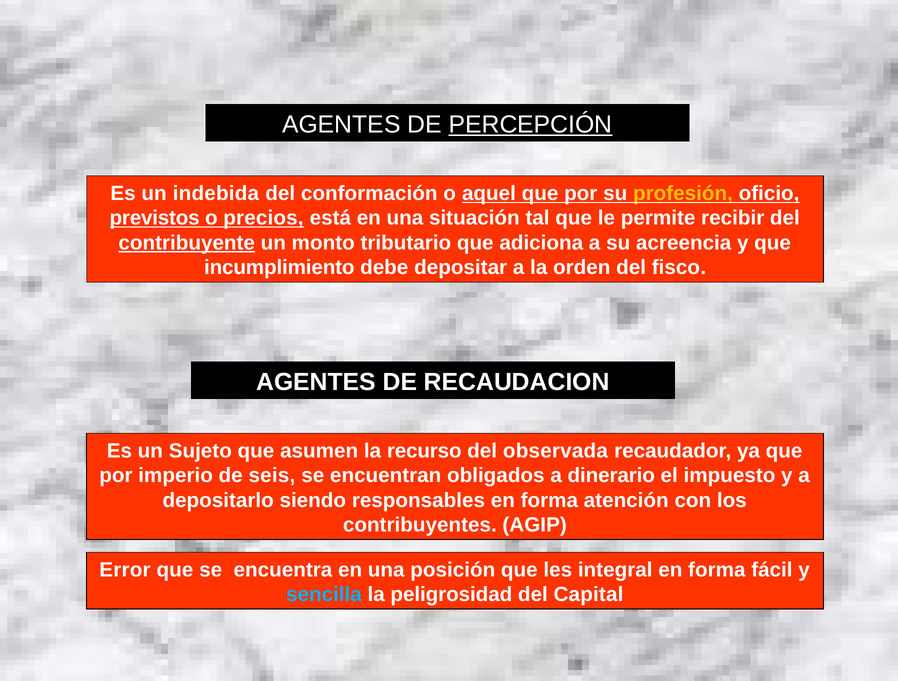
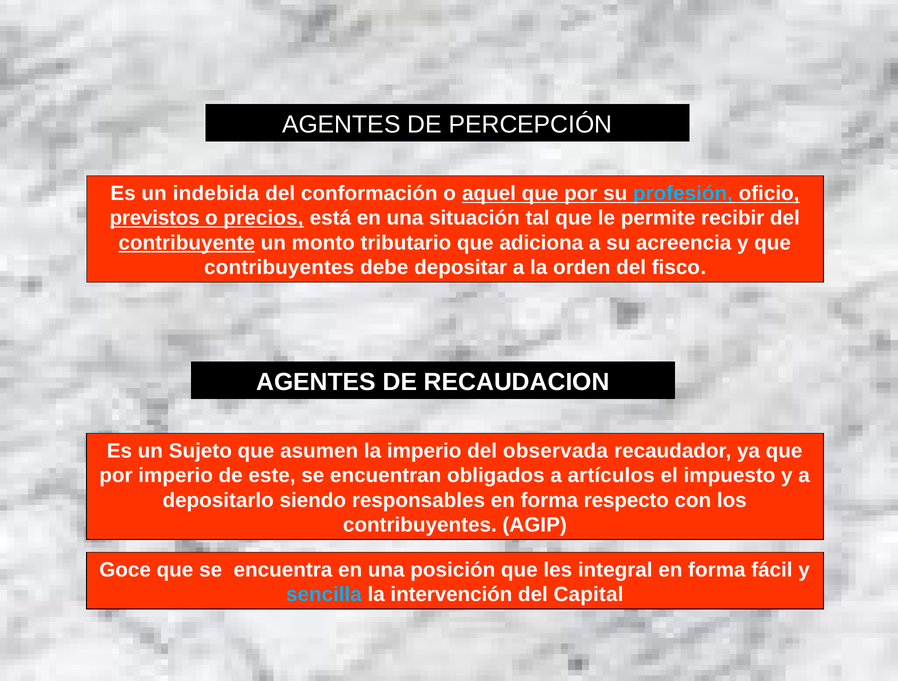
PERCEPCIÓN underline: present -> none (531, 125)
profesión colour: yellow -> light blue (683, 193)
incumplimiento: incumplimiento -> contribuyentes (279, 268)
la recurso: recurso -> imperio (424, 451)
seis: seis -> este (272, 476)
dinerario: dinerario -> artículos (611, 476)
atención: atención -> respecto (626, 500)
Error: Error -> Goce (125, 570)
peligrosidad: peligrosidad -> intervención (451, 595)
